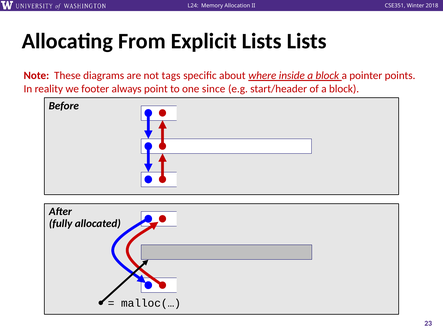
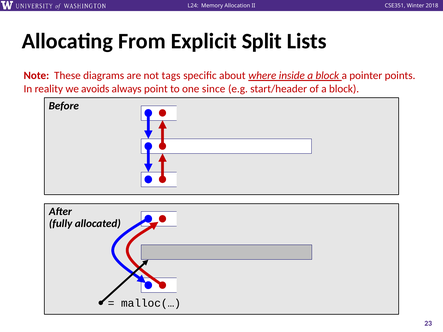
Explicit Lists: Lists -> Split (262, 41)
footer: footer -> avoids (95, 89)
